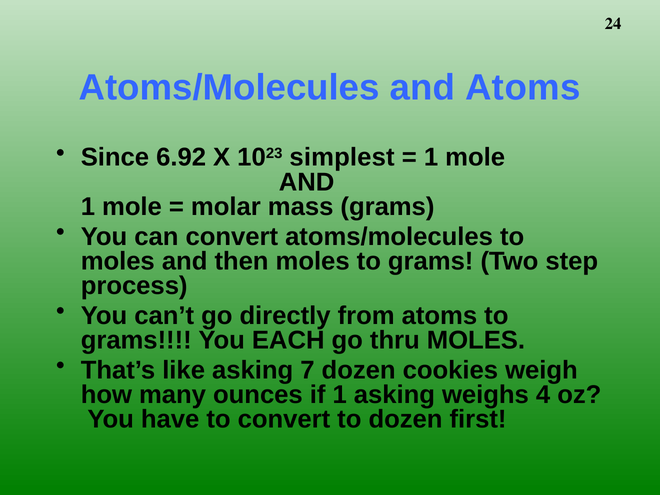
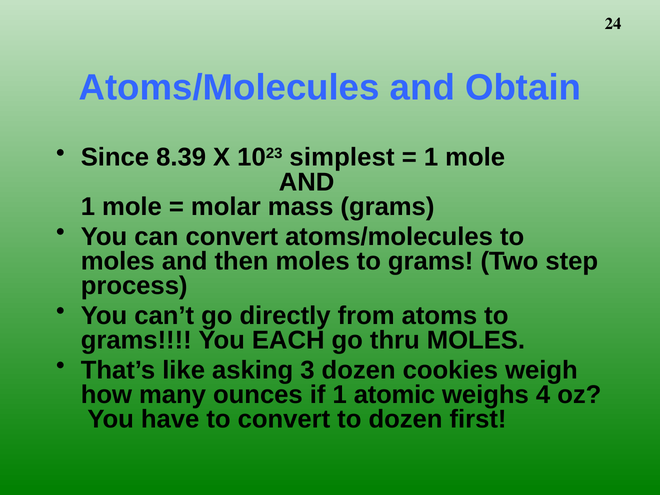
and Atoms: Atoms -> Obtain (523, 88)
6.92: 6.92 -> 8.39 (181, 157)
7: 7 -> 3 (307, 370)
1 asking: asking -> atomic (395, 395)
